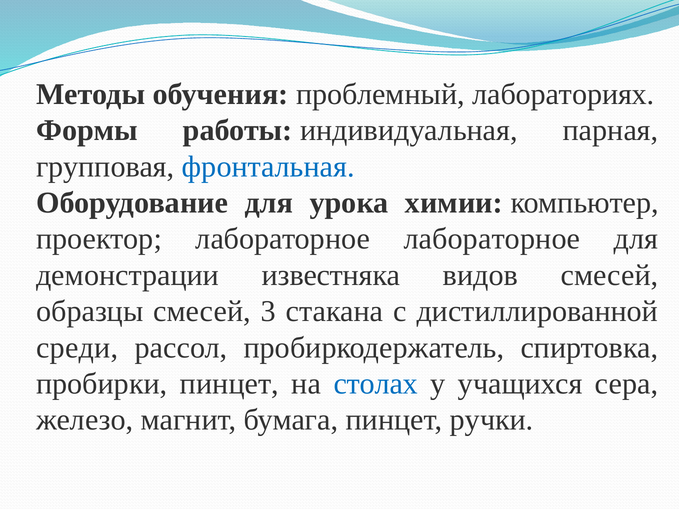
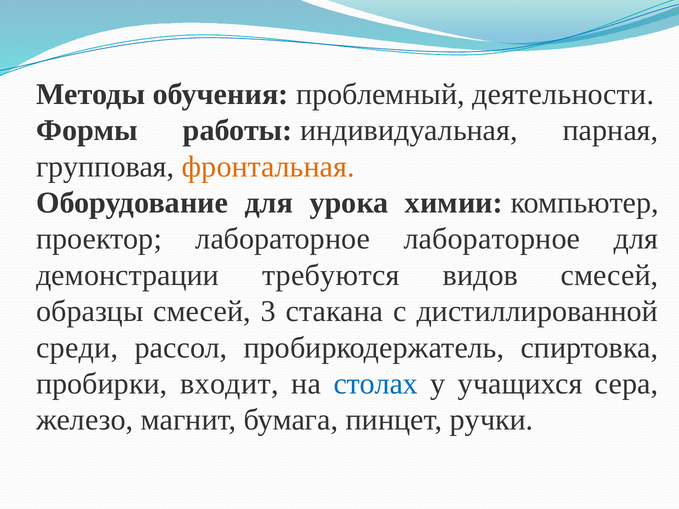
лабораториях: лабораториях -> деятельности (563, 94)
фронтальная colour: blue -> orange (268, 167)
известняка: известняка -> требуются (331, 275)
пробирки пинцет: пинцет -> входит (229, 384)
